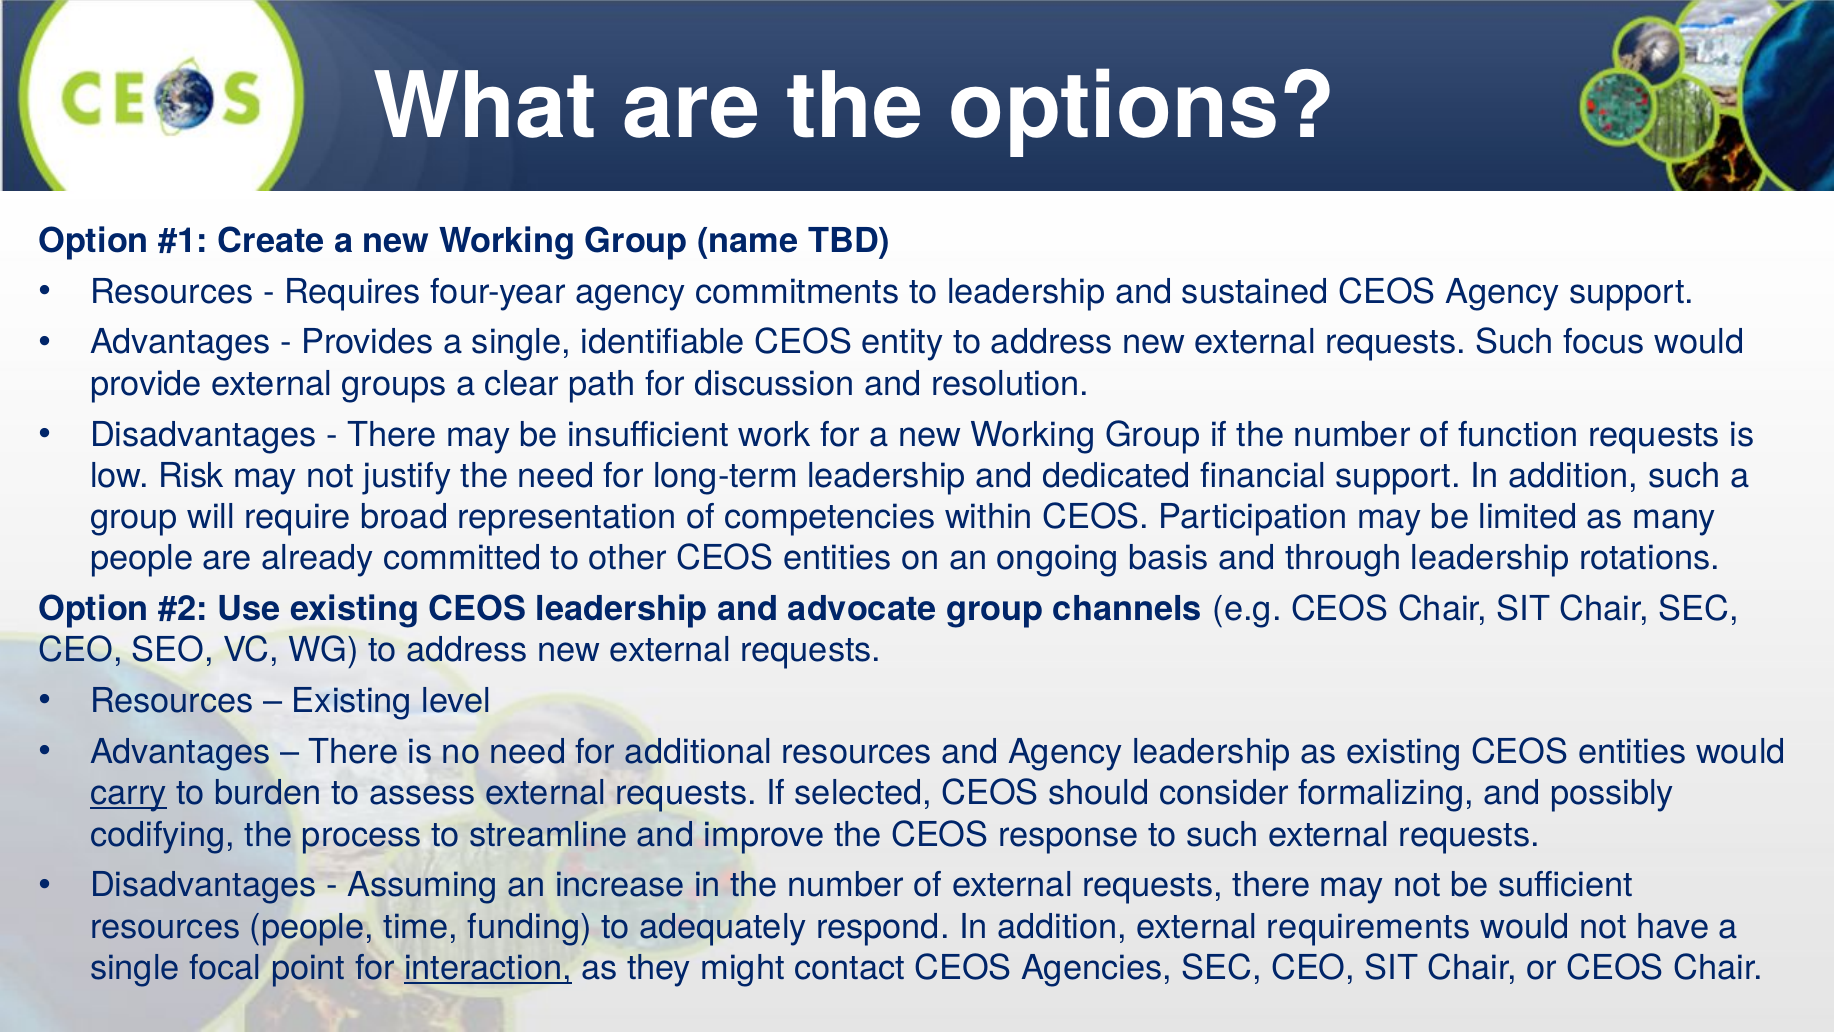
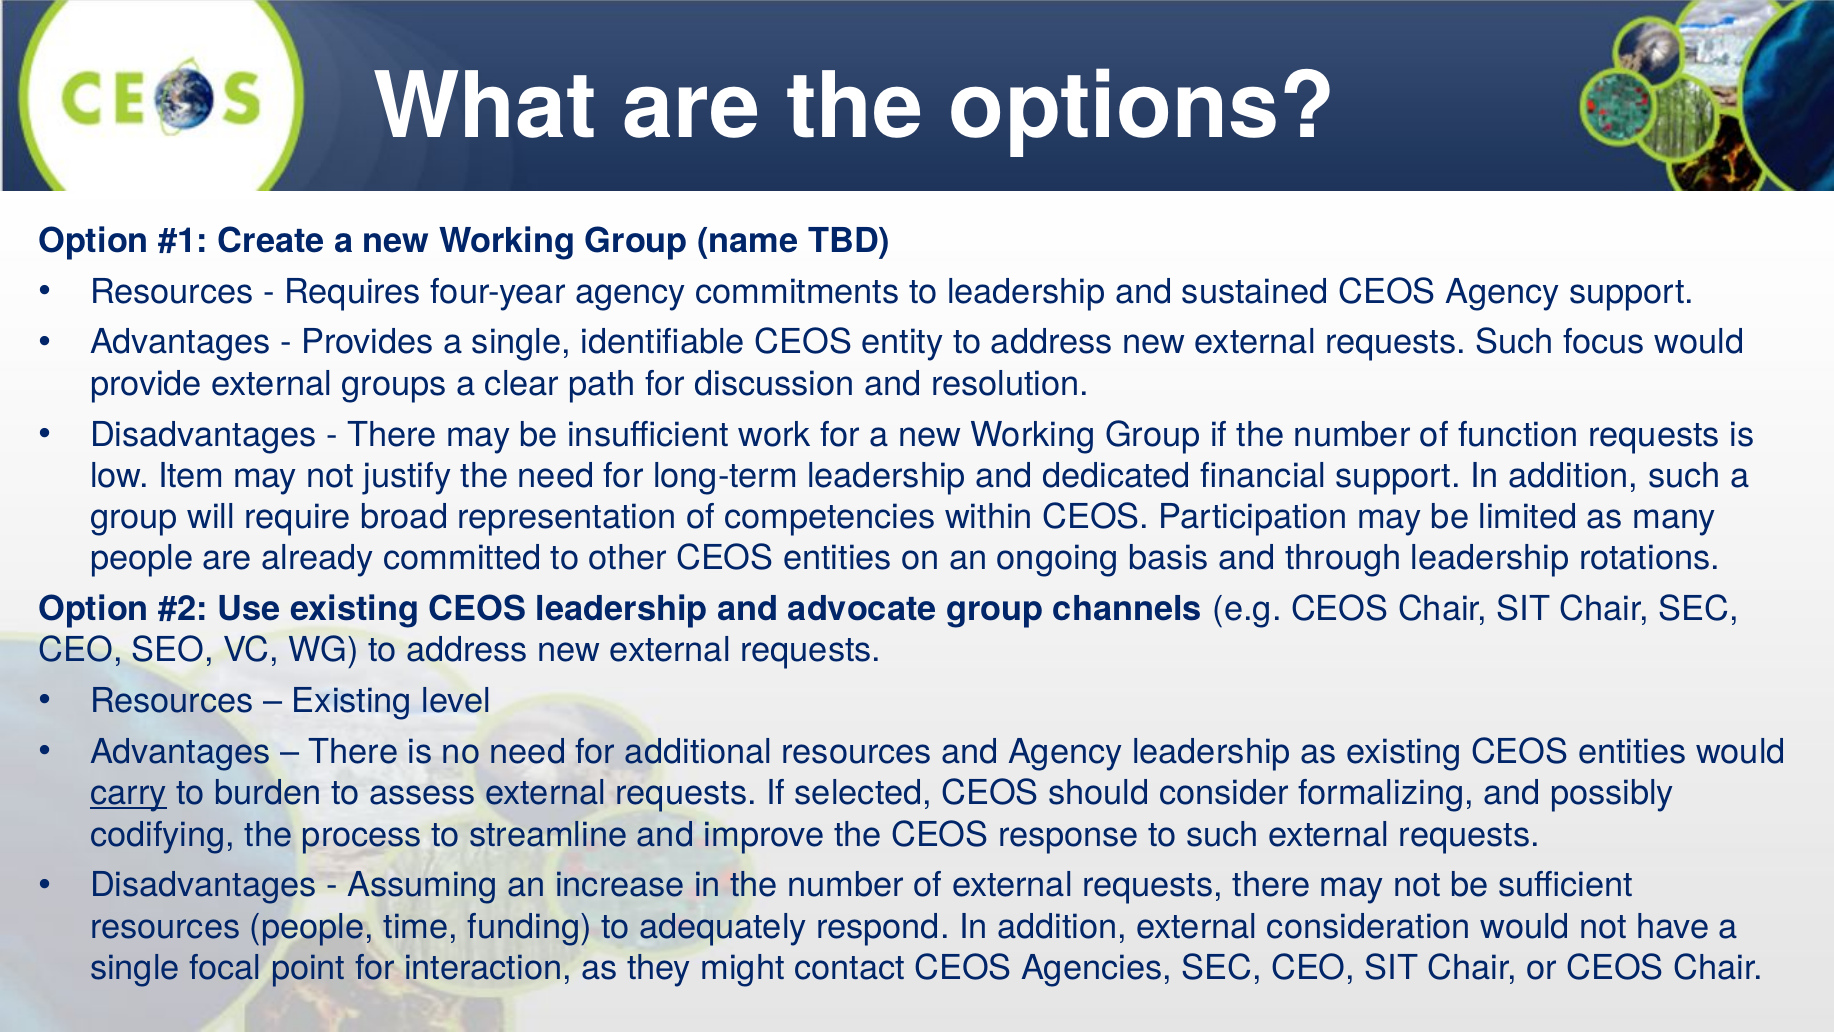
Risk: Risk -> Item (191, 476)
requirements: requirements -> consideration (1369, 927)
interaction underline: present -> none (488, 968)
